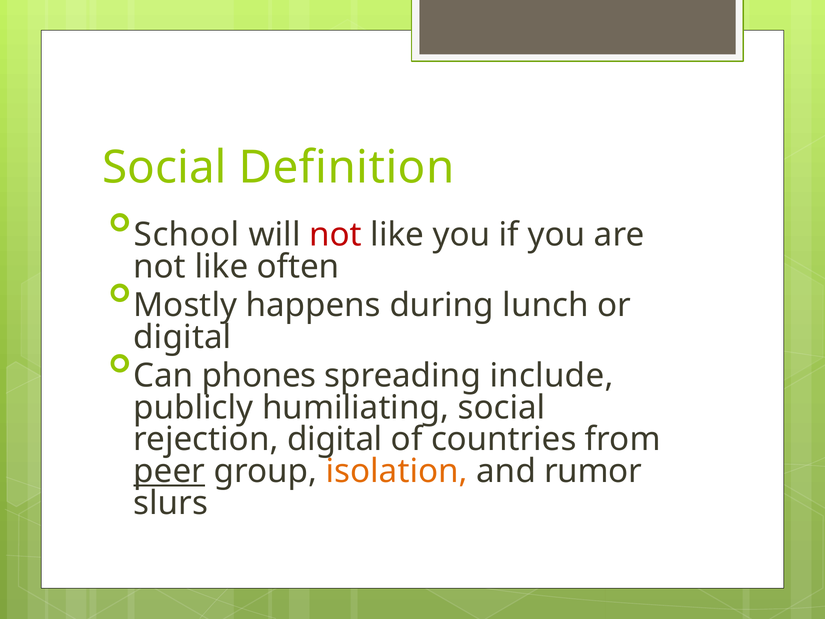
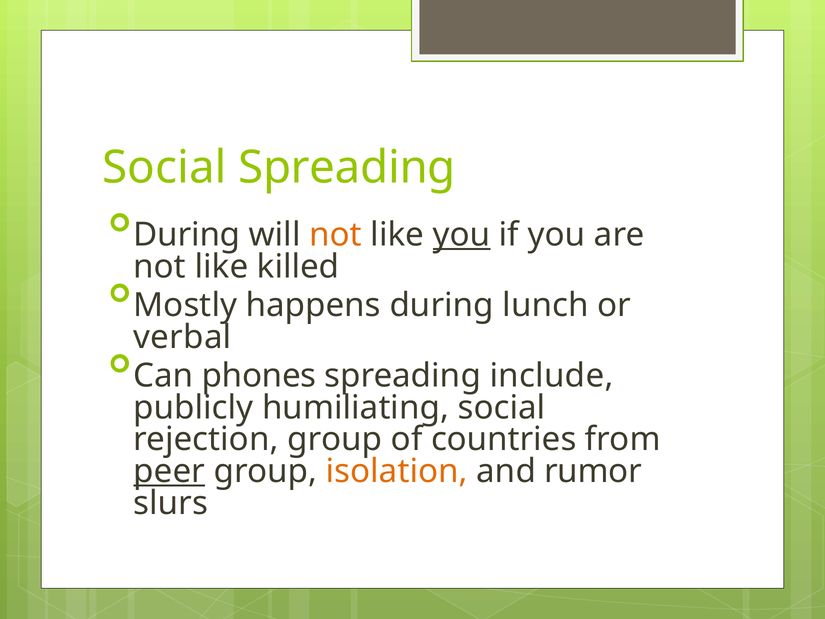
Social Definition: Definition -> Spreading (347, 167)
School: School -> During (187, 235)
not colour: red -> orange (335, 235)
you underline: none -> present (462, 235)
often: often -> killed (298, 267)
digital: digital -> verbal (182, 337)
rejection digital: digital -> group (335, 439)
